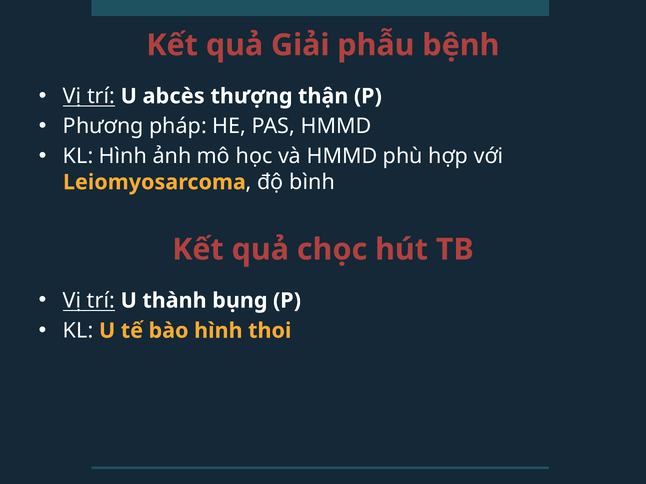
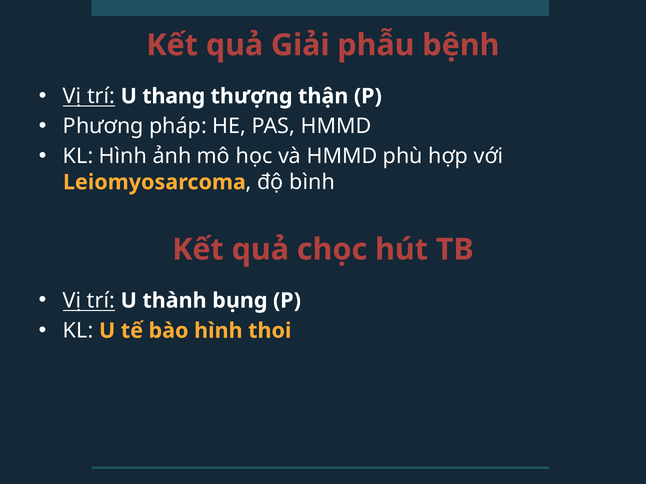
abcès: abcès -> thang (174, 96)
